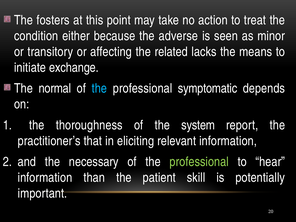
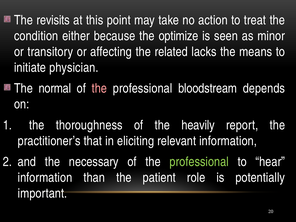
fosters: fosters -> revisits (53, 20)
adverse: adverse -> optimize (178, 36)
exchange: exchange -> physician (74, 68)
the colour: light blue -> pink (99, 88)
symptomatic: symptomatic -> bloodstream (208, 88)
system: system -> heavily (198, 125)
skill: skill -> role (196, 178)
